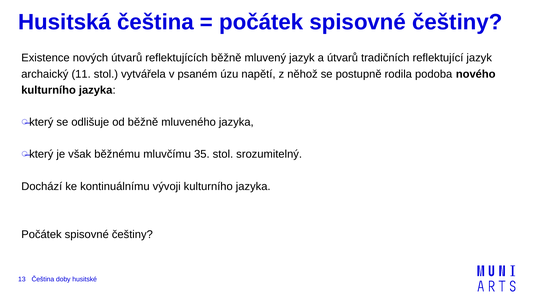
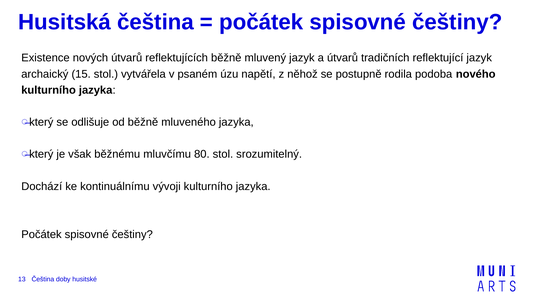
11: 11 -> 15 (81, 74)
35: 35 -> 80 (202, 154)
